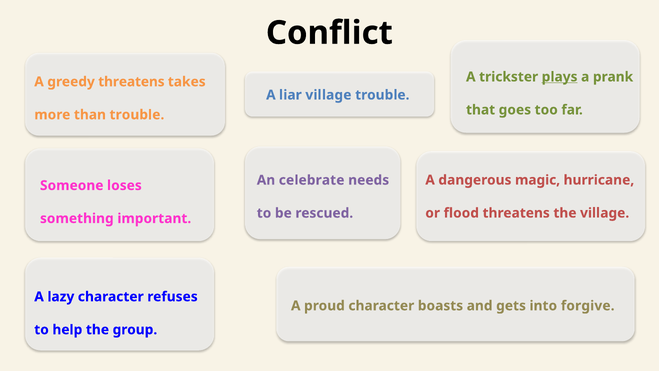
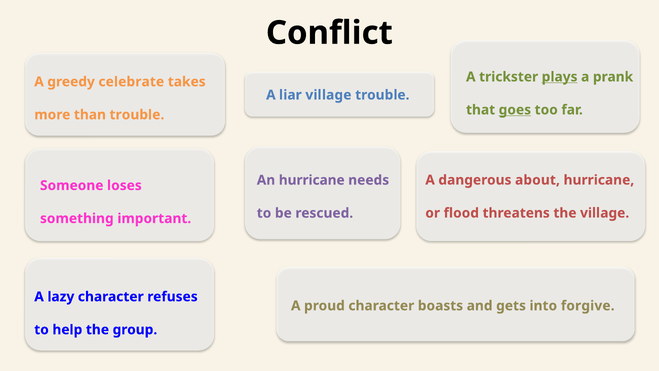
greedy threatens: threatens -> celebrate (131, 82)
goes underline: none -> present (515, 110)
magic: magic -> about (537, 180)
An celebrate: celebrate -> hurricane (312, 180)
